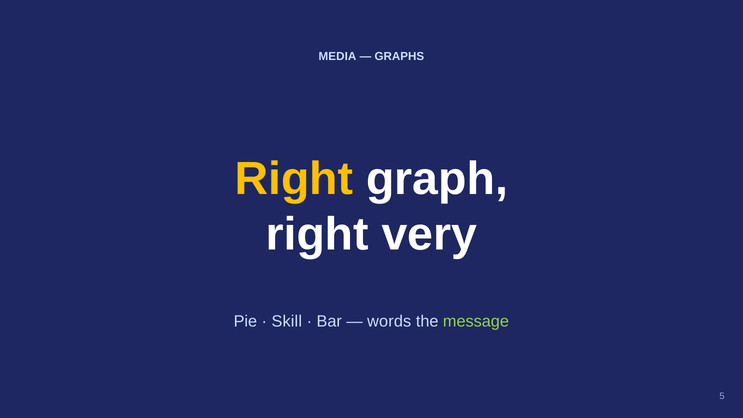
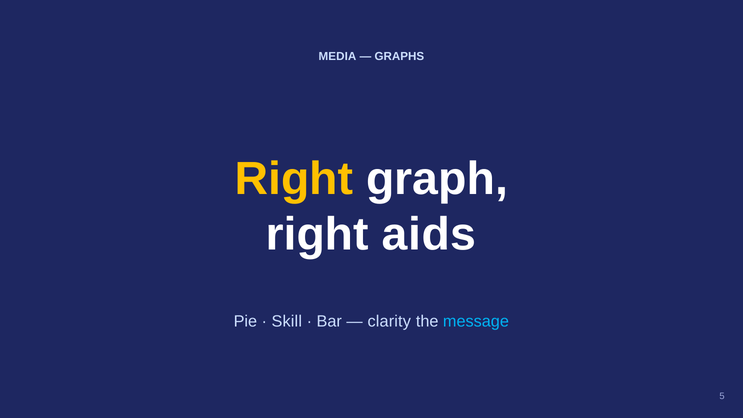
very: very -> aids (429, 234)
words: words -> clarity (389, 322)
message colour: light green -> light blue (476, 322)
